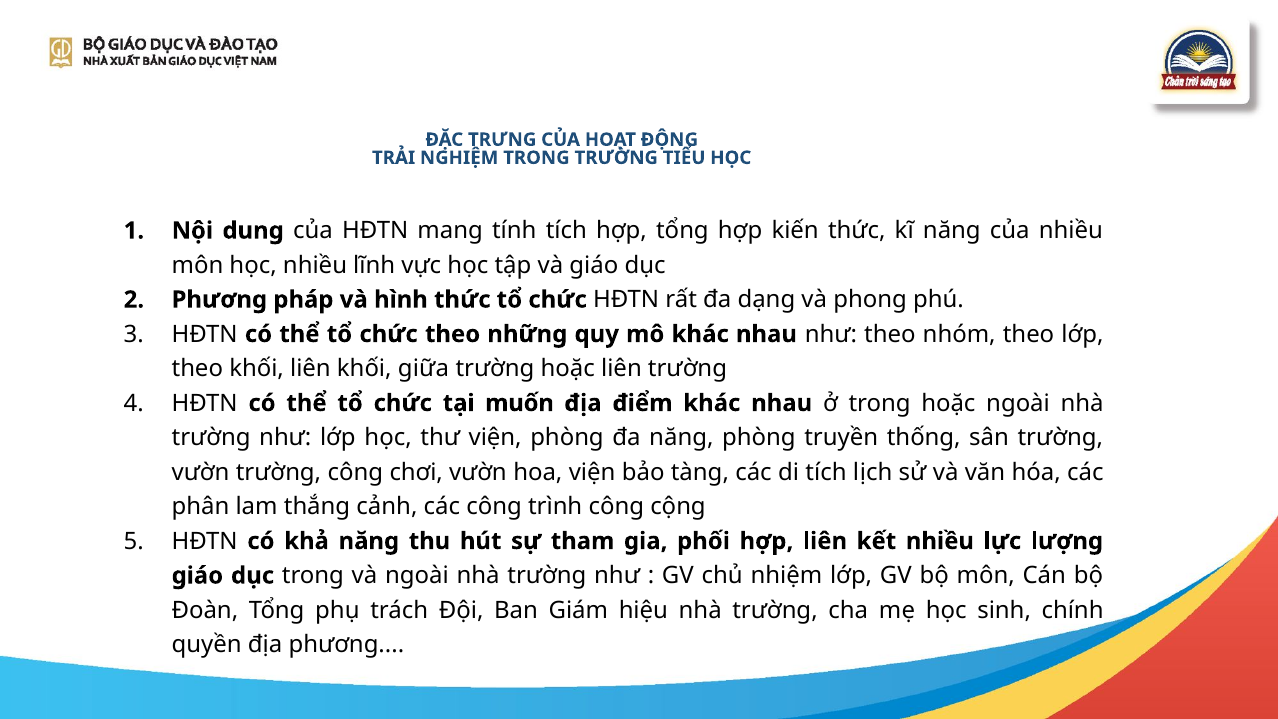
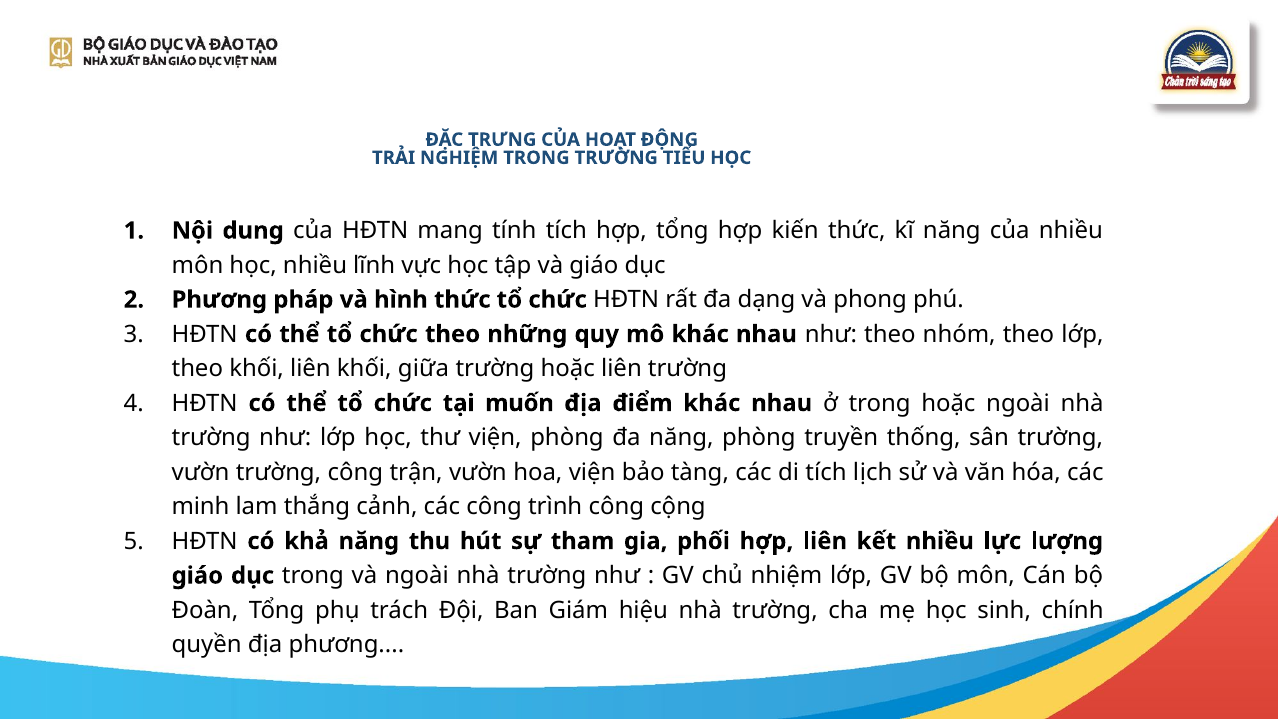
chơi: chơi -> trận (416, 472)
phân: phân -> minh (201, 507)
